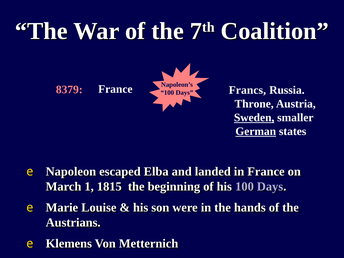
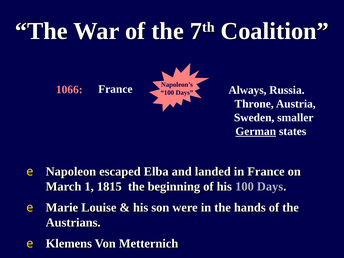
8379: 8379 -> 1066 (69, 90)
Francs: Francs -> Always (248, 90)
Sweden underline: present -> none (254, 118)
